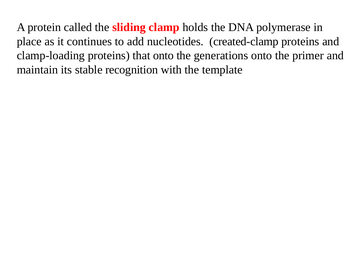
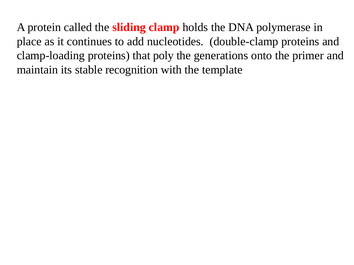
created-clamp: created-clamp -> double-clamp (244, 41)
that onto: onto -> poly (163, 56)
